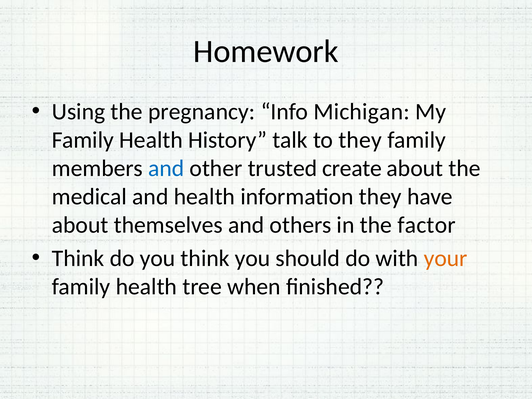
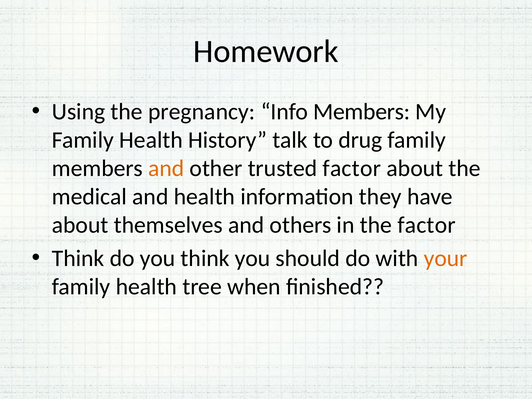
Info Michigan: Michigan -> Members (362, 112)
to they: they -> drug (360, 140)
and colour: blue -> orange (166, 168)
trusted create: create -> factor (352, 168)
